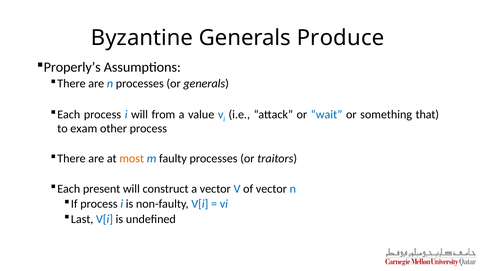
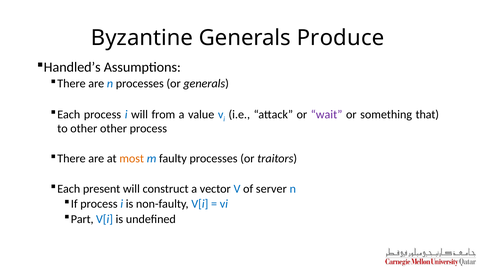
Properly’s: Properly’s -> Handled’s (72, 68)
wait colour: blue -> purple (327, 115)
to exam: exam -> other (84, 129)
of vector: vector -> server (271, 189)
Last: Last -> Part (82, 220)
